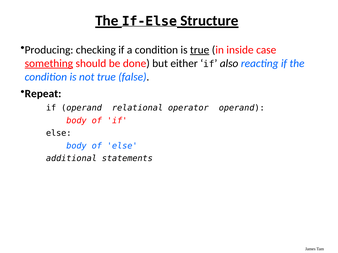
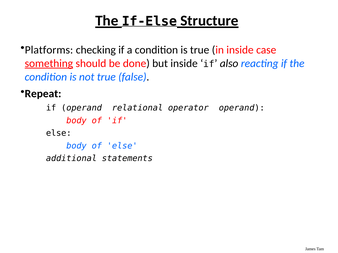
Producing: Producing -> Platforms (49, 50)
true underline: present -> none (200, 50)
but either: either -> inside (184, 63)
